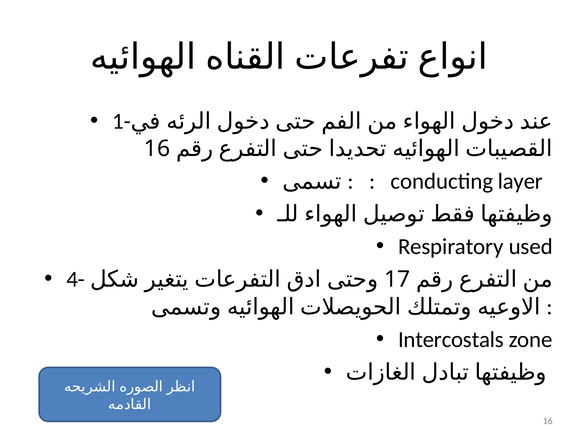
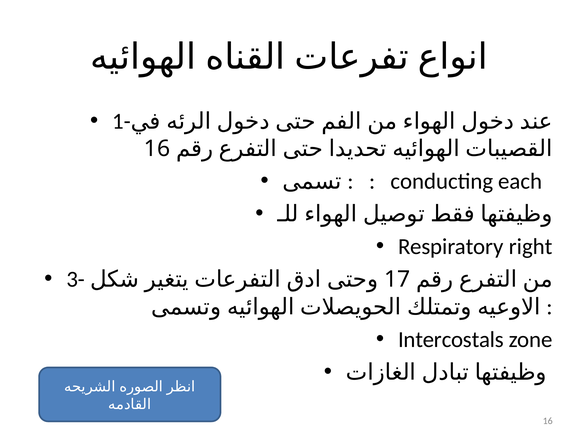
layer: layer -> each (520, 181)
used: used -> right (531, 247)
4-: 4- -> 3- (76, 279)
